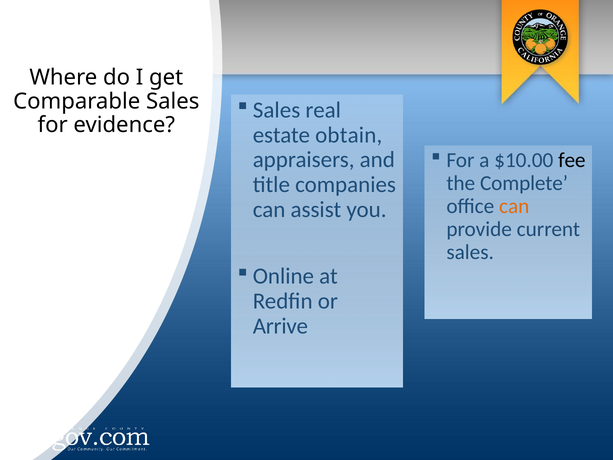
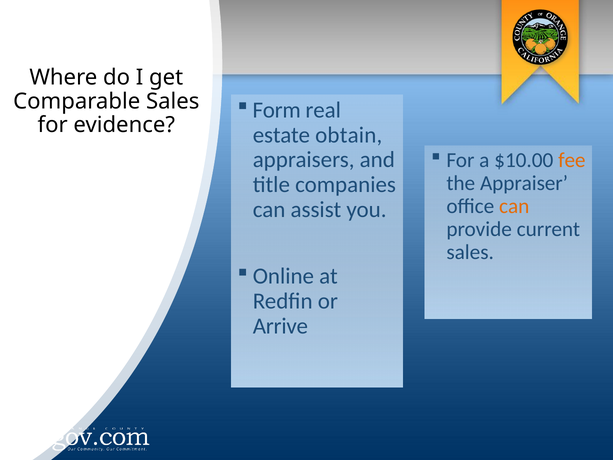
Sales: Sales -> Form (277, 110)
fee colour: black -> orange (572, 160)
Complete: Complete -> Appraiser (524, 183)
